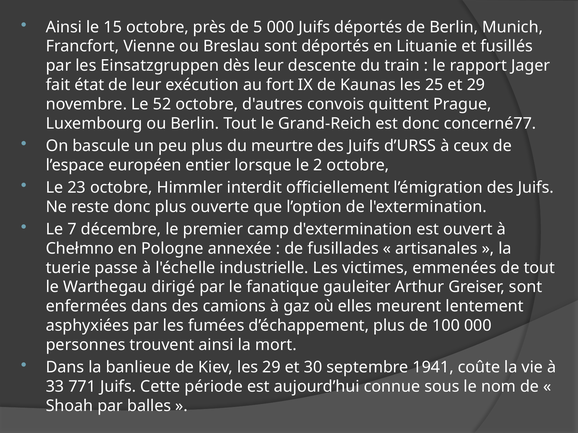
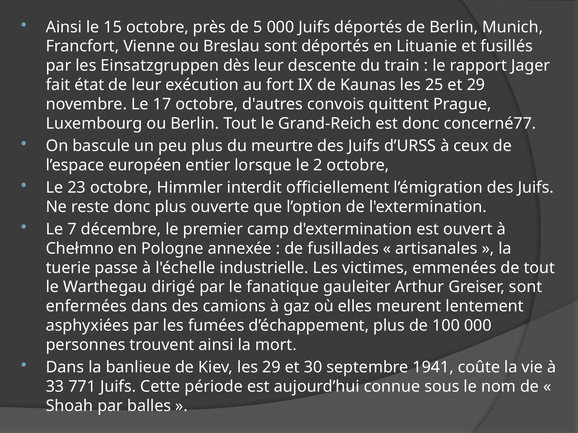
52: 52 -> 17 (162, 104)
